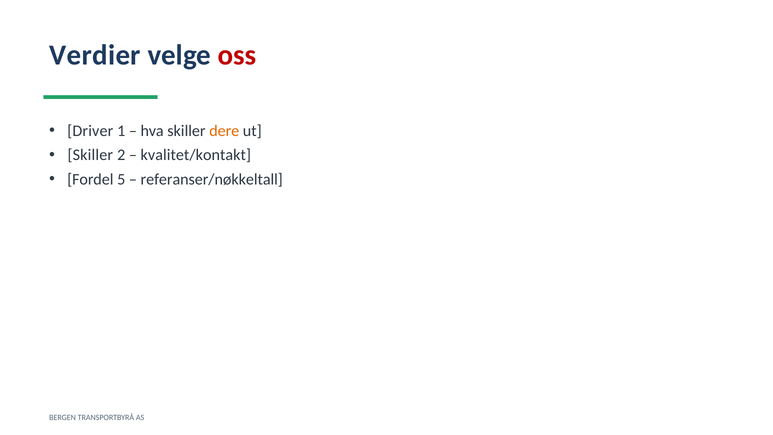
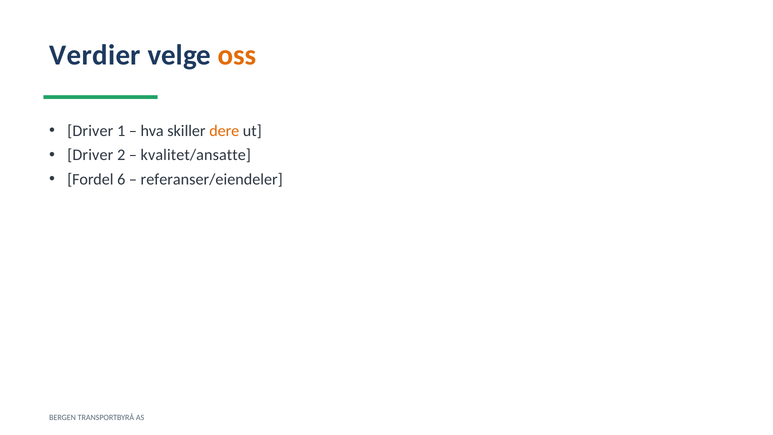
oss colour: red -> orange (237, 55)
Skiller: Skiller -> Driver (90, 155)
kvalitet/kontakt: kvalitet/kontakt -> kvalitet/ansatte (196, 155)
5: 5 -> 6 (121, 179)
referanser/nøkkeltall: referanser/nøkkeltall -> referanser/eiendeler (212, 179)
